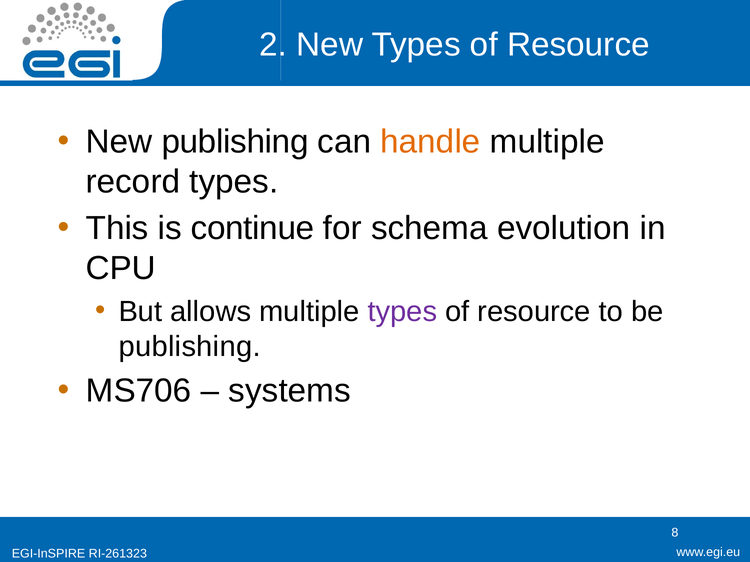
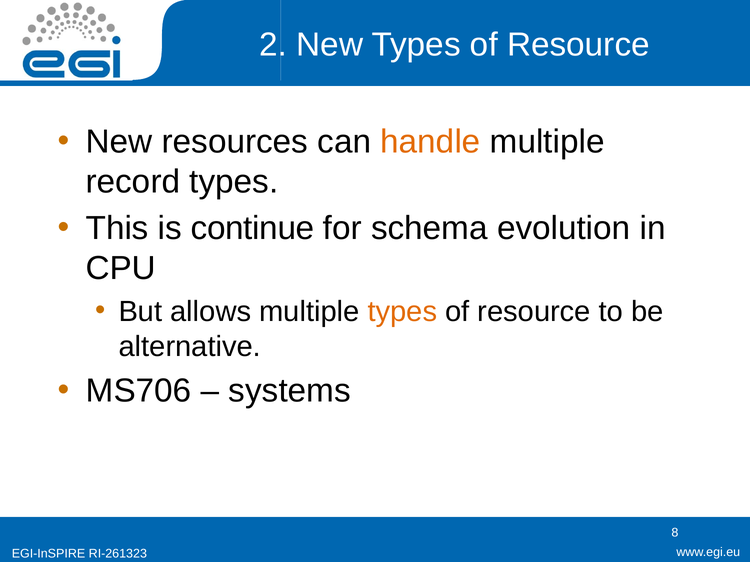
New publishing: publishing -> resources (235, 142)
types colour: purple -> orange (402, 312)
publishing: publishing -> alternative (190, 347)
